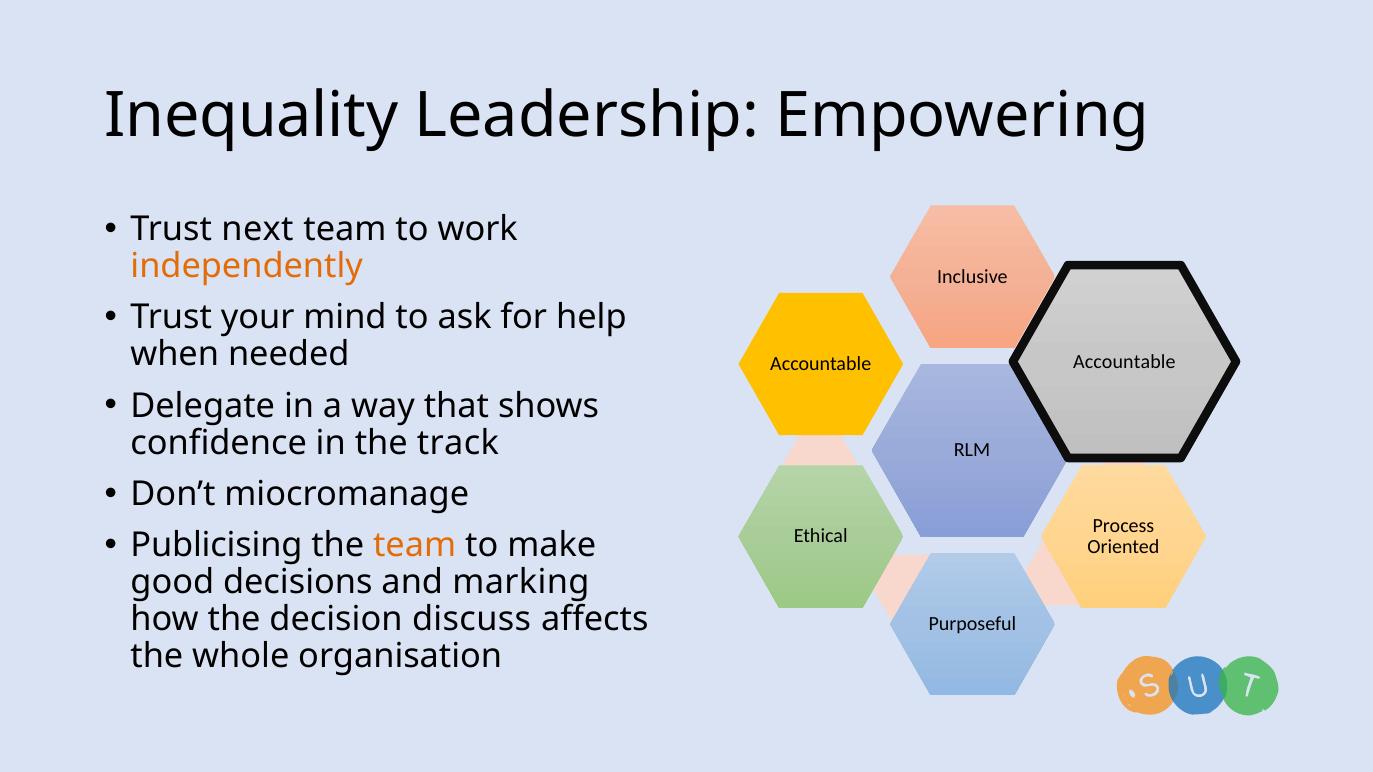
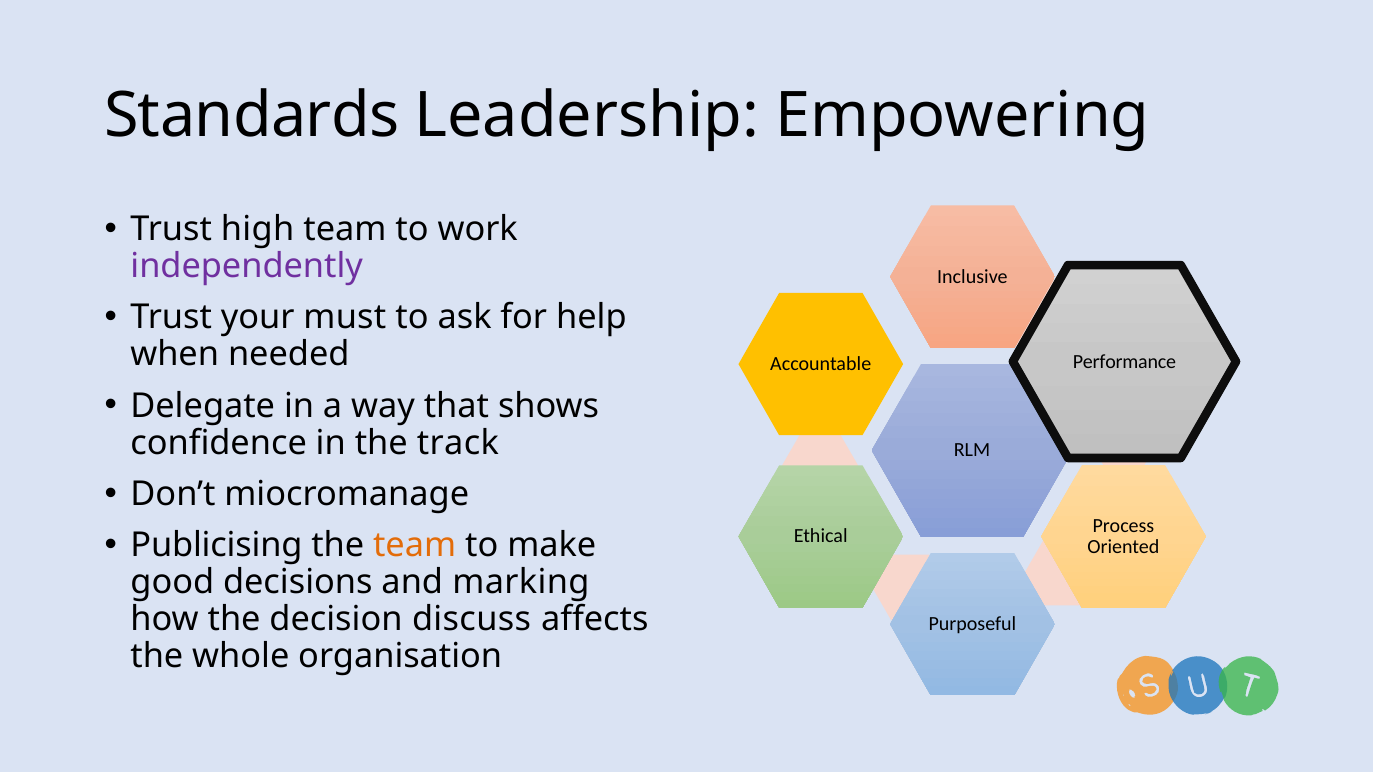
Inequality: Inequality -> Standards (252, 115)
next: next -> high (258, 229)
independently colour: orange -> purple (247, 266)
mind: mind -> must (345, 317)
Accountable: Accountable -> Performance (1124, 362)
